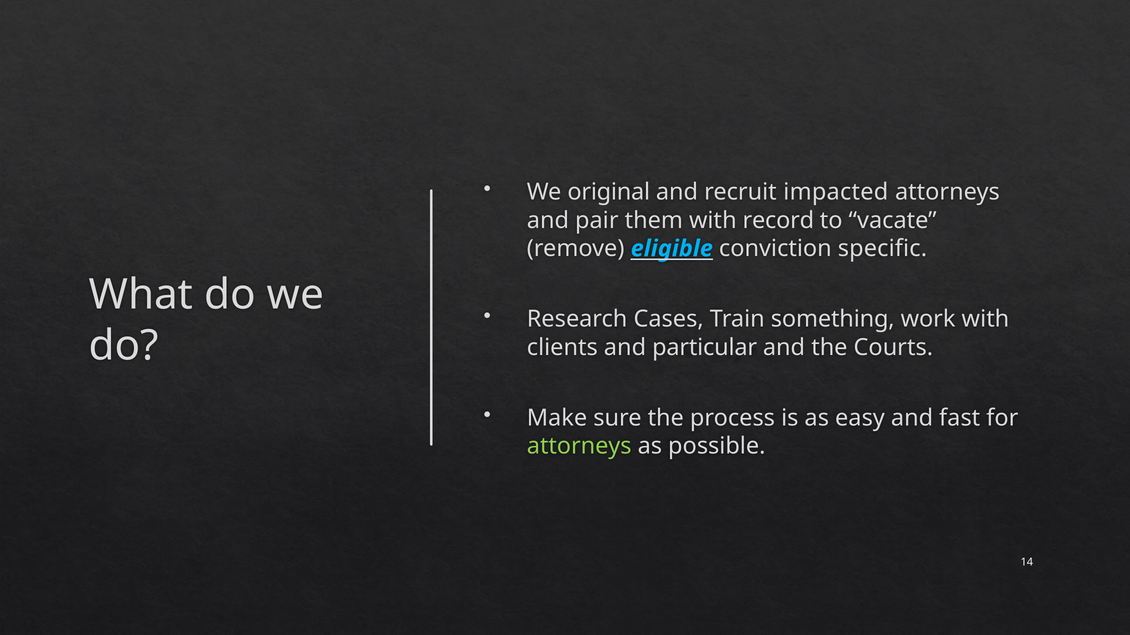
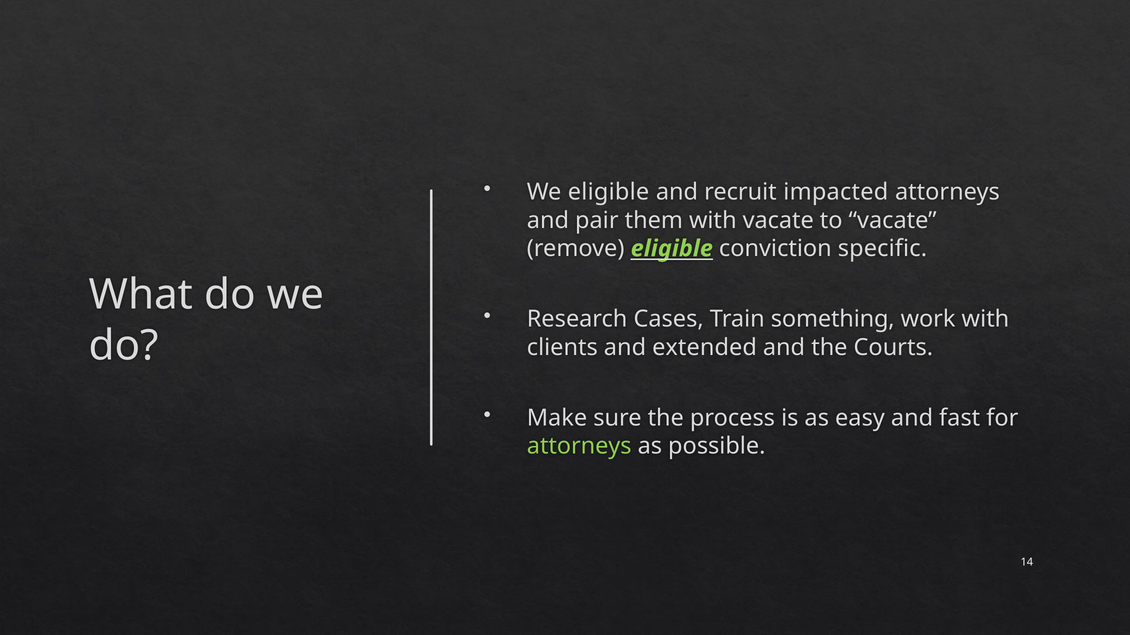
We original: original -> eligible (609, 192)
with record: record -> vacate (778, 221)
eligible colour: light blue -> light green (672, 249)
particular: particular -> extended (704, 348)
